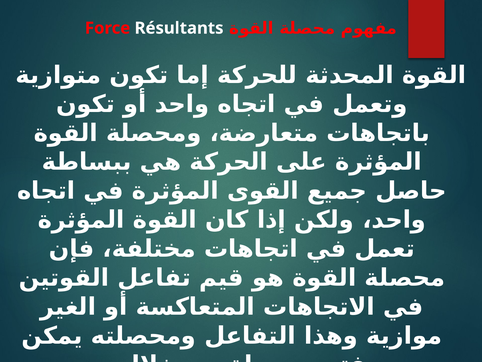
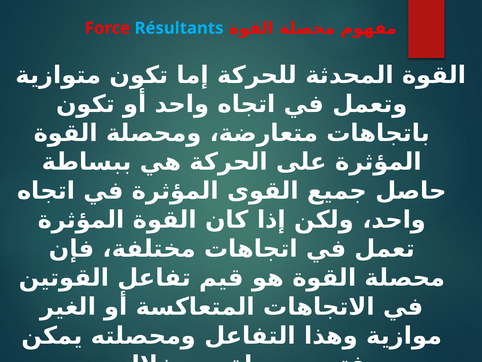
Résultants colour: white -> light blue (179, 28)
